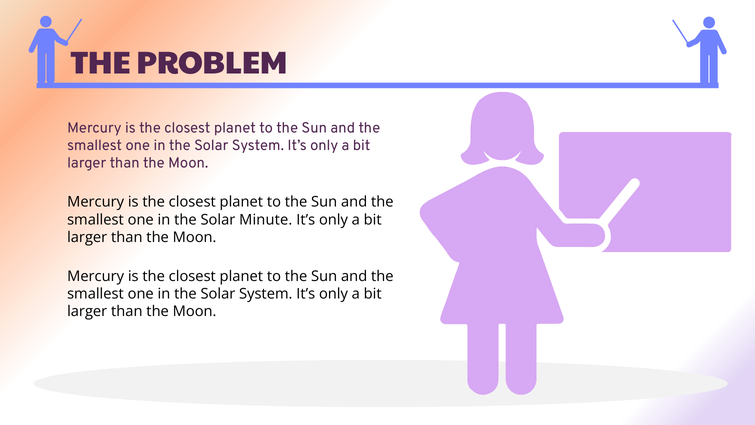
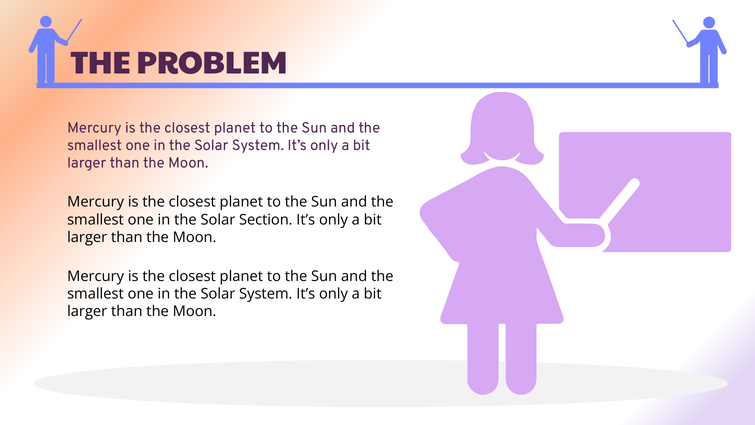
Minute: Minute -> Section (266, 220)
